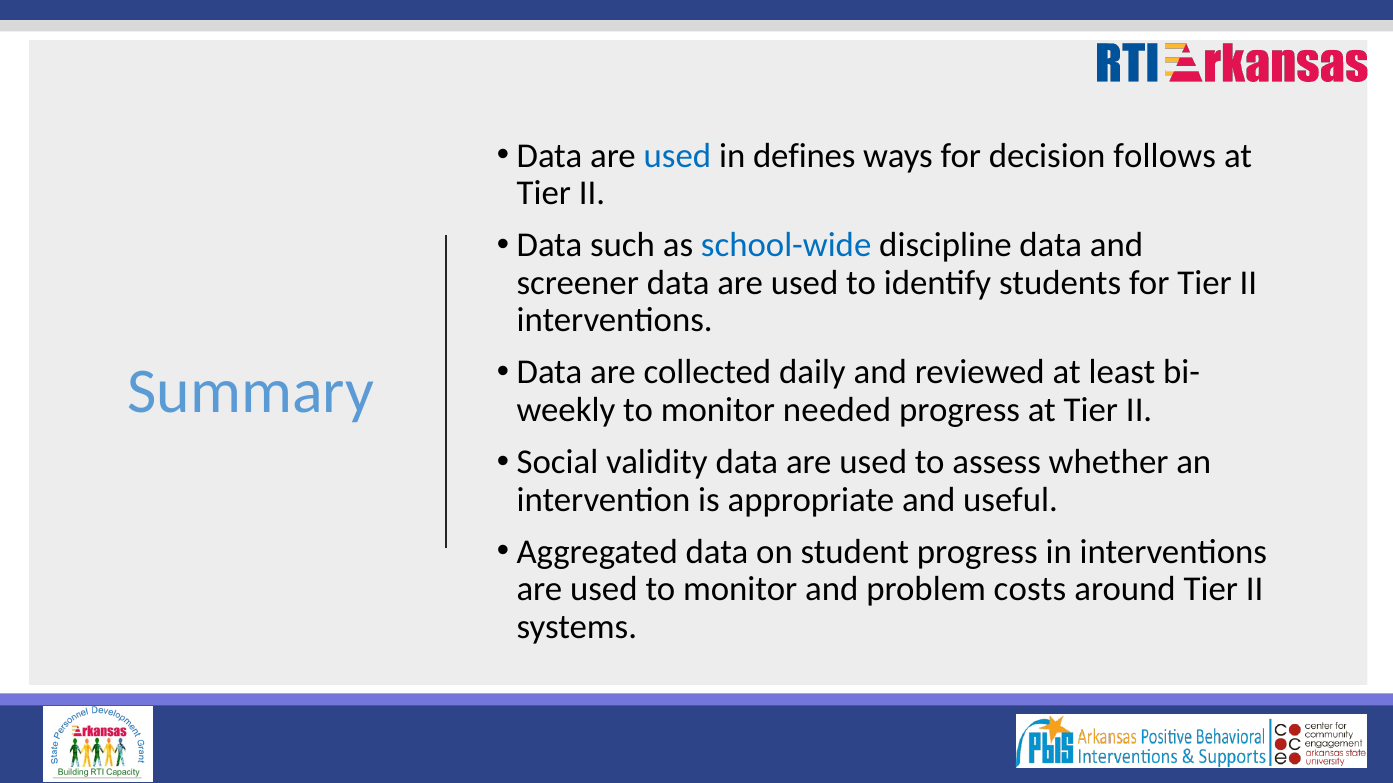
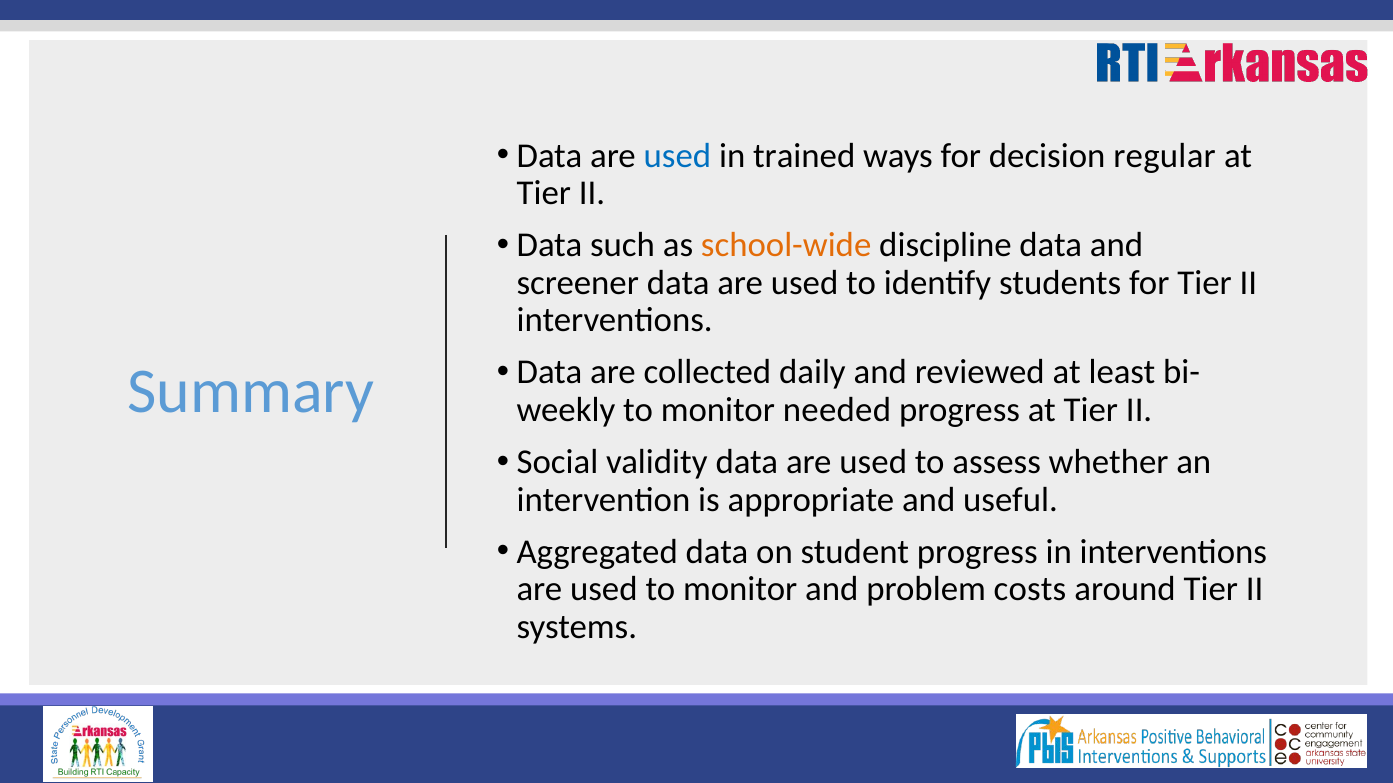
defines: defines -> trained (804, 156)
follows: follows -> regular (1165, 156)
school-wide colour: blue -> orange (786, 245)
